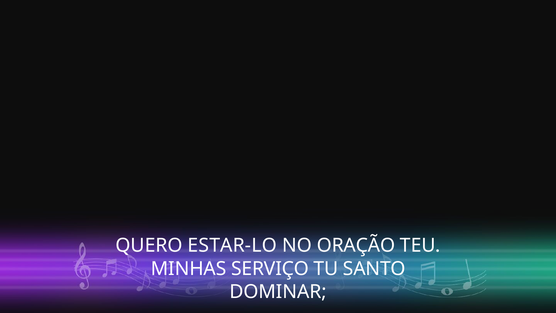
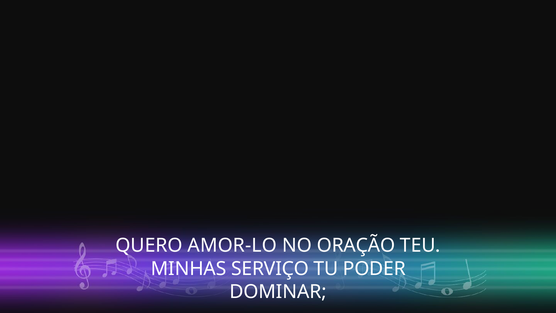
ESTAR-LO: ESTAR-LO -> AMOR-LO (232, 245)
SANTO: SANTO -> PODER (374, 269)
